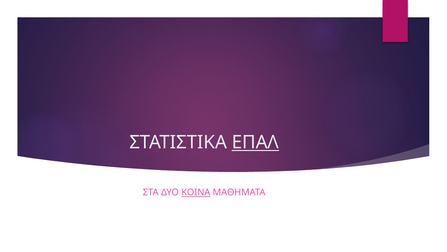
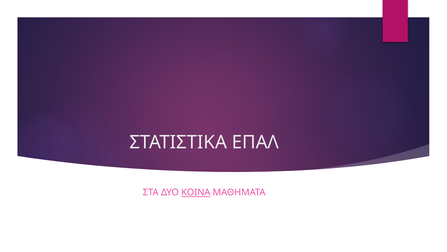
ΕΠΑΛ underline: present -> none (255, 142)
